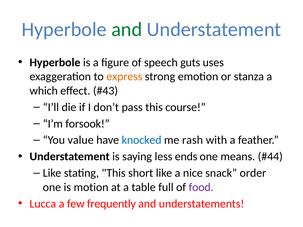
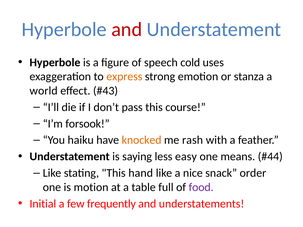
and colour: green -> red (127, 29)
guts: guts -> cold (190, 62)
which: which -> world (44, 91)
value: value -> haiku (81, 140)
knocked colour: blue -> orange (142, 140)
ends: ends -> easy (186, 157)
short: short -> hand (141, 173)
Lucca: Lucca -> Initial (43, 204)
